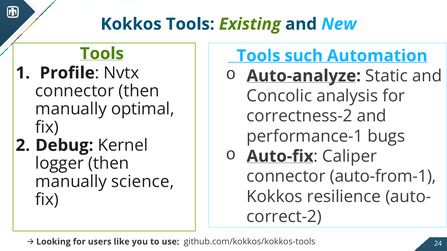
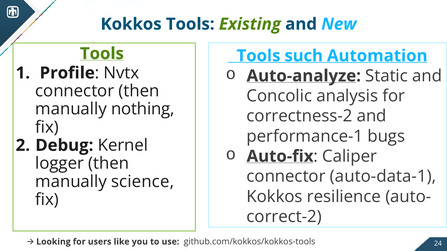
optimal: optimal -> nothing (143, 109)
auto-from-1: auto-from-1 -> auto-data-1 (383, 177)
